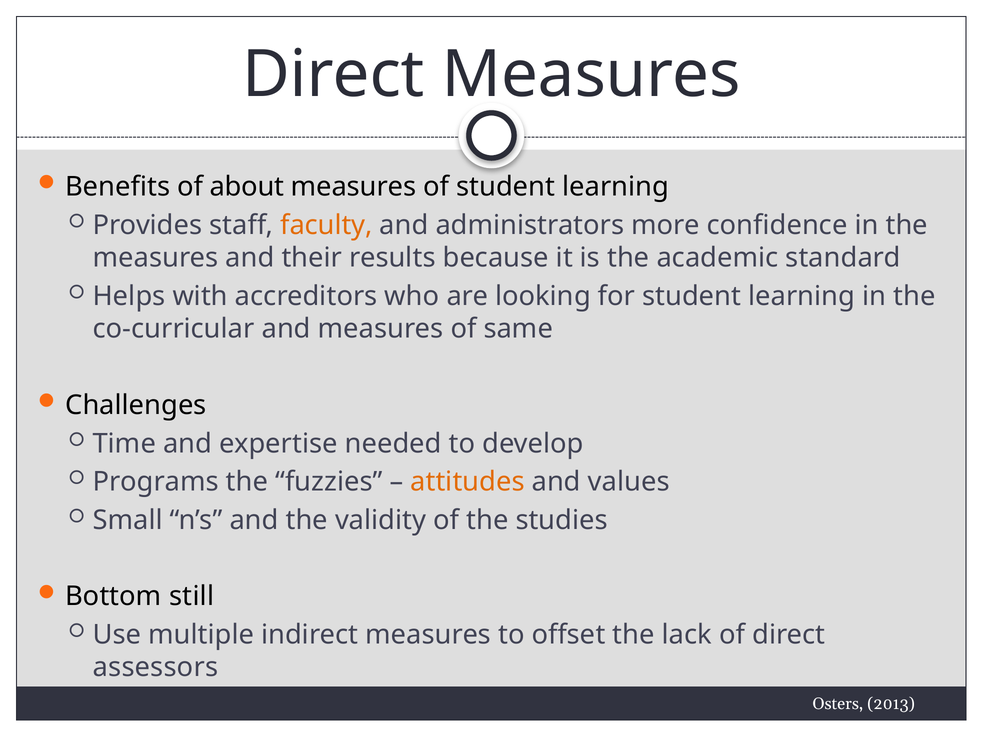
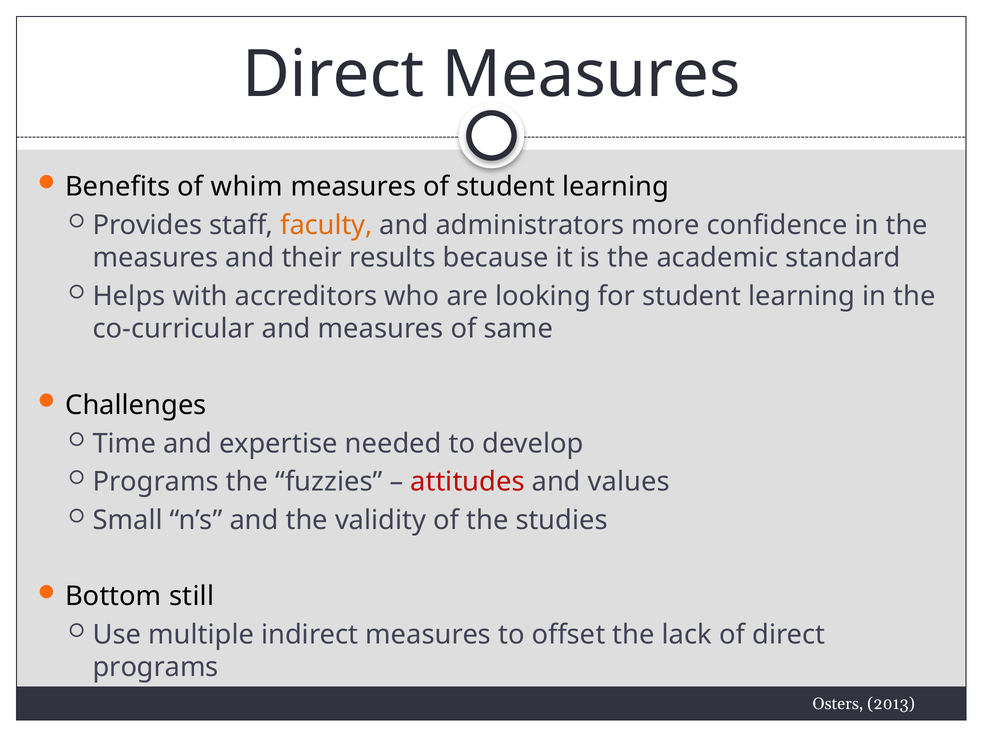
about: about -> whim (247, 187)
attitudes colour: orange -> red (467, 482)
assessors: assessors -> programs (156, 668)
